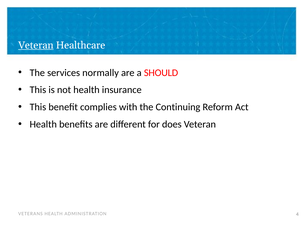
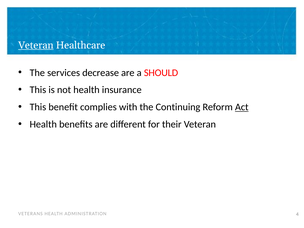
normally: normally -> decrease (101, 73)
Act underline: none -> present (242, 107)
does: does -> their (172, 124)
